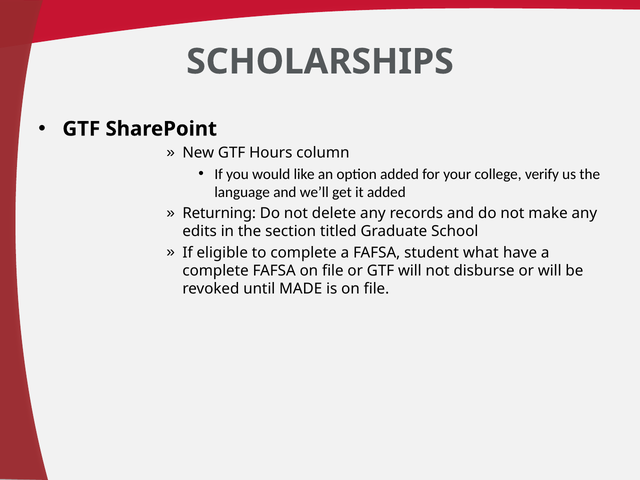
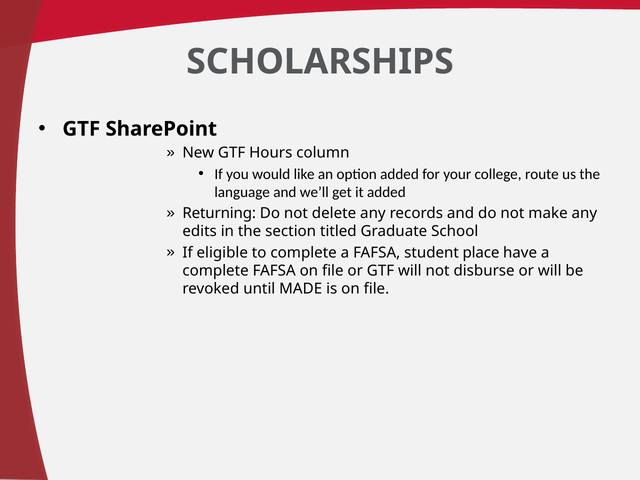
verify: verify -> route (542, 174)
what: what -> place (481, 253)
